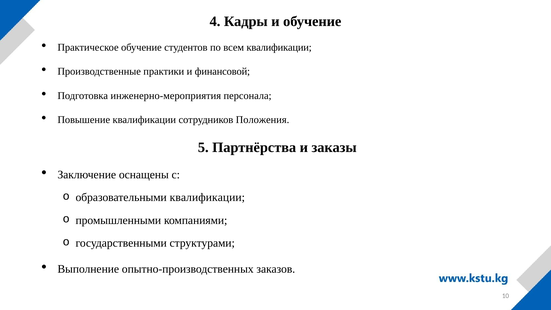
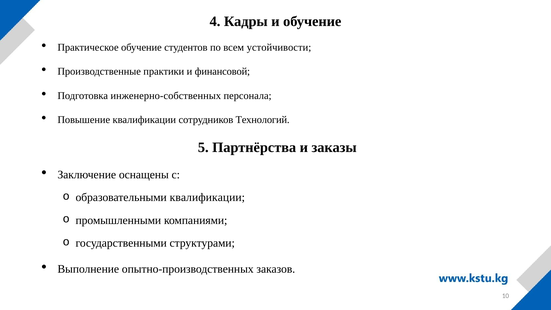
всем квалификации: квалификации -> устойчивости (279, 47)
инженерно-мероприятия: инженерно-мероприятия -> инженерно-собственных (166, 96)
Положения: Положения -> Технологий (263, 120)
